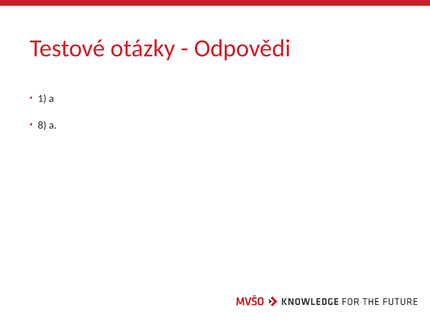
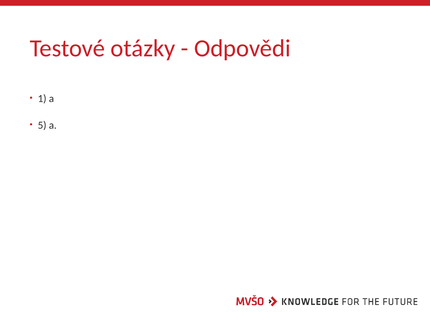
8: 8 -> 5 (42, 125)
